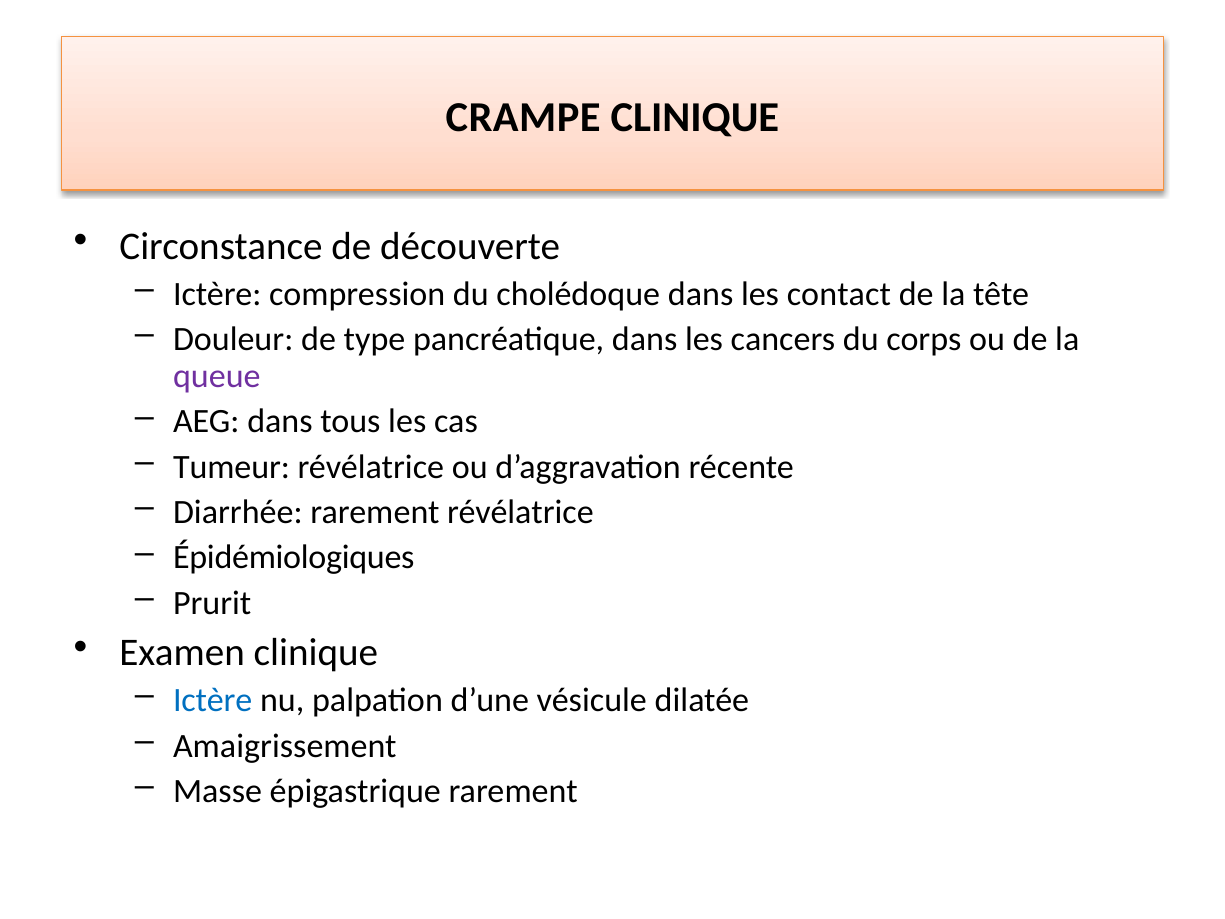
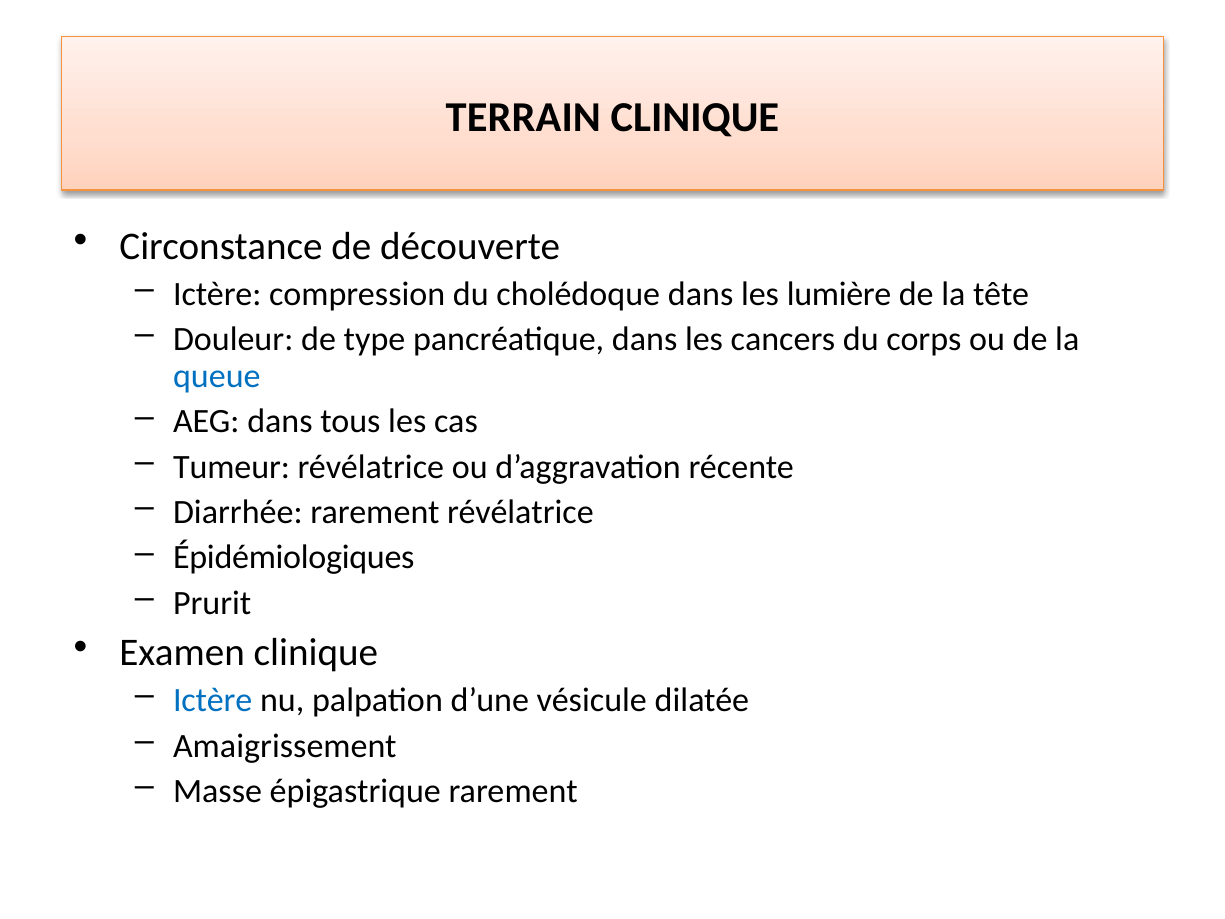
CRAMPE: CRAMPE -> TERRAIN (523, 117)
contact: contact -> lumière (839, 294)
queue colour: purple -> blue (217, 376)
